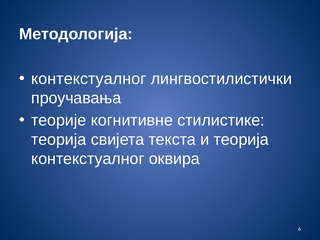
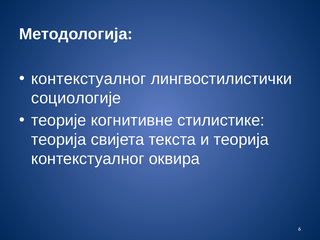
проучавања: проучавања -> социологије (76, 98)
